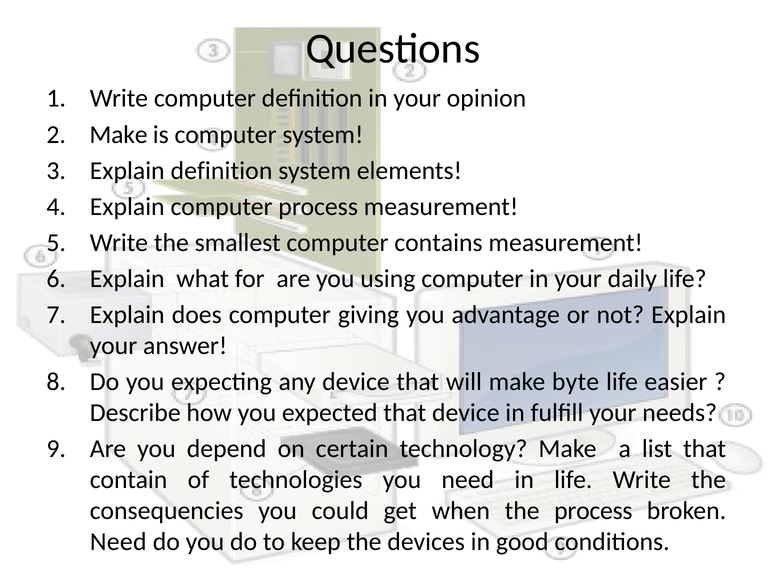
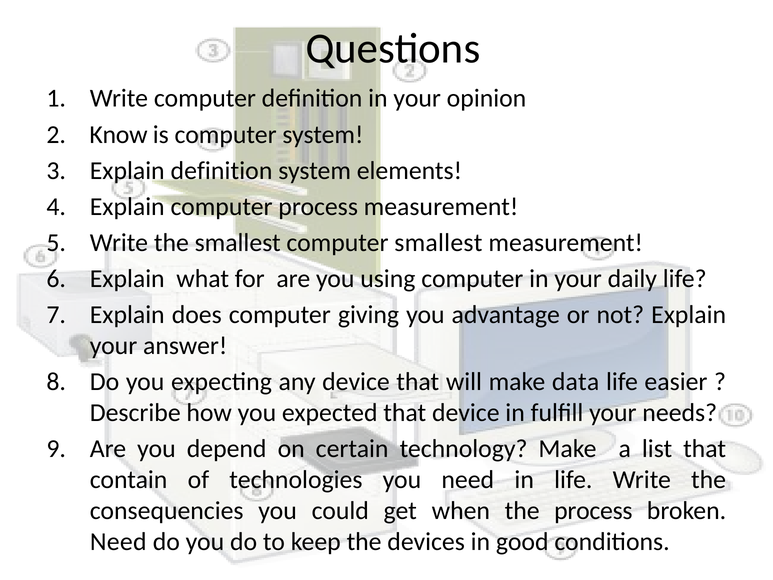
Make: Make -> Know (119, 134)
computer contains: contains -> smallest (438, 243)
byte: byte -> data (576, 382)
